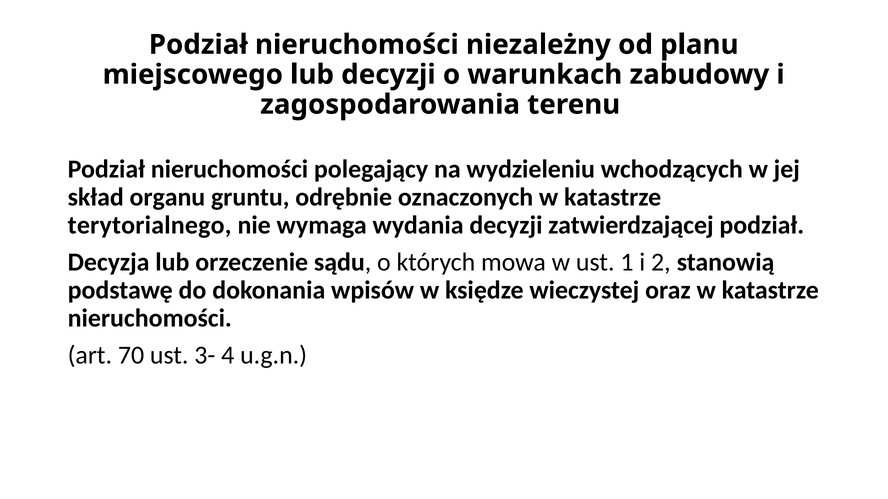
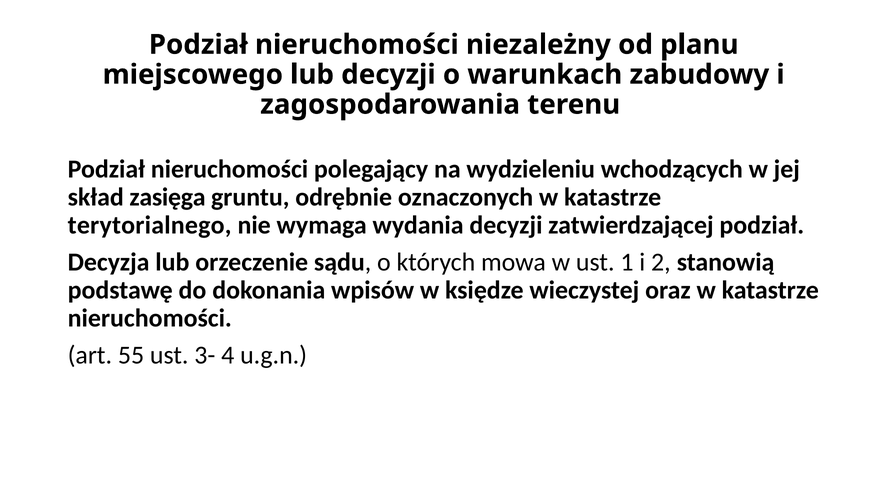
organu: organu -> zasięga (168, 197)
70: 70 -> 55 (131, 356)
